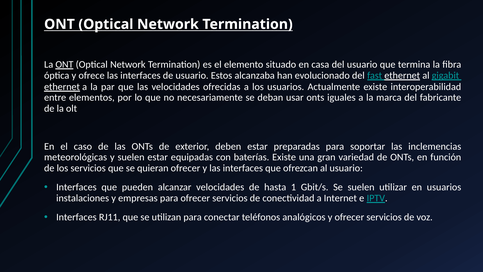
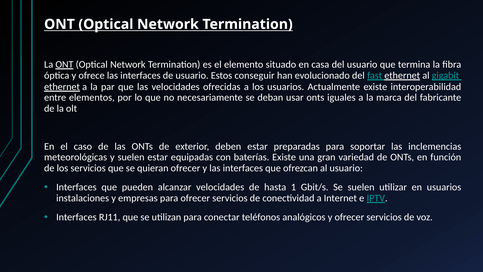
alcanzaba: alcanzaba -> conseguir (255, 76)
